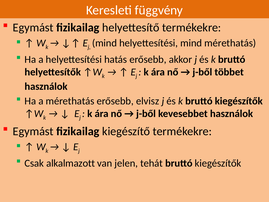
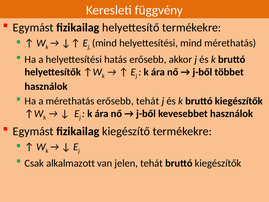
erősebb elvisz: elvisz -> tehát (148, 101)
